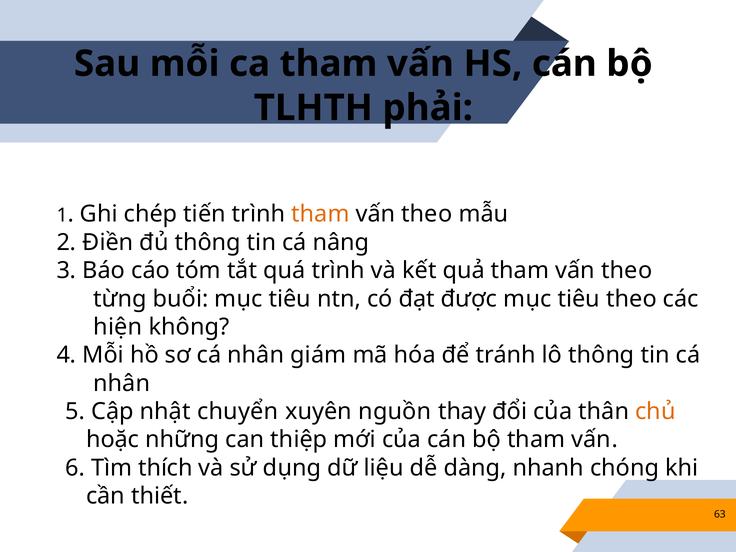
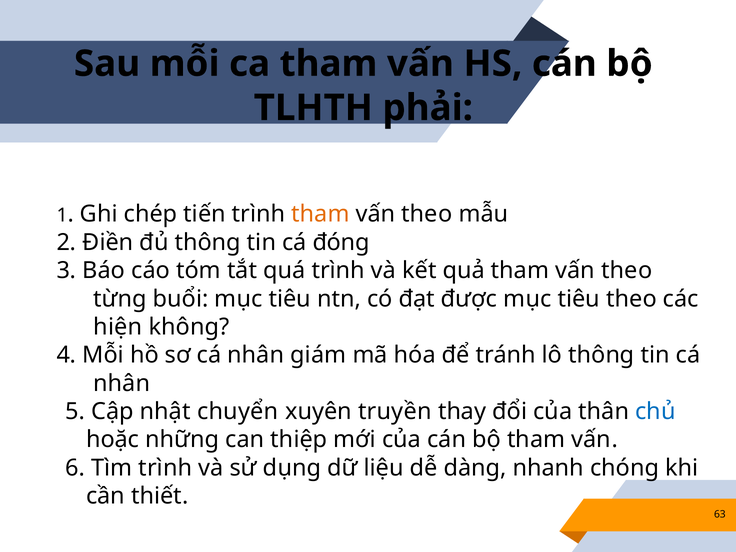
nâng: nâng -> đóng (341, 242)
nguồn: nguồn -> truyền (395, 412)
chủ colour: orange -> blue (655, 412)
Tìm thích: thích -> trình (165, 468)
